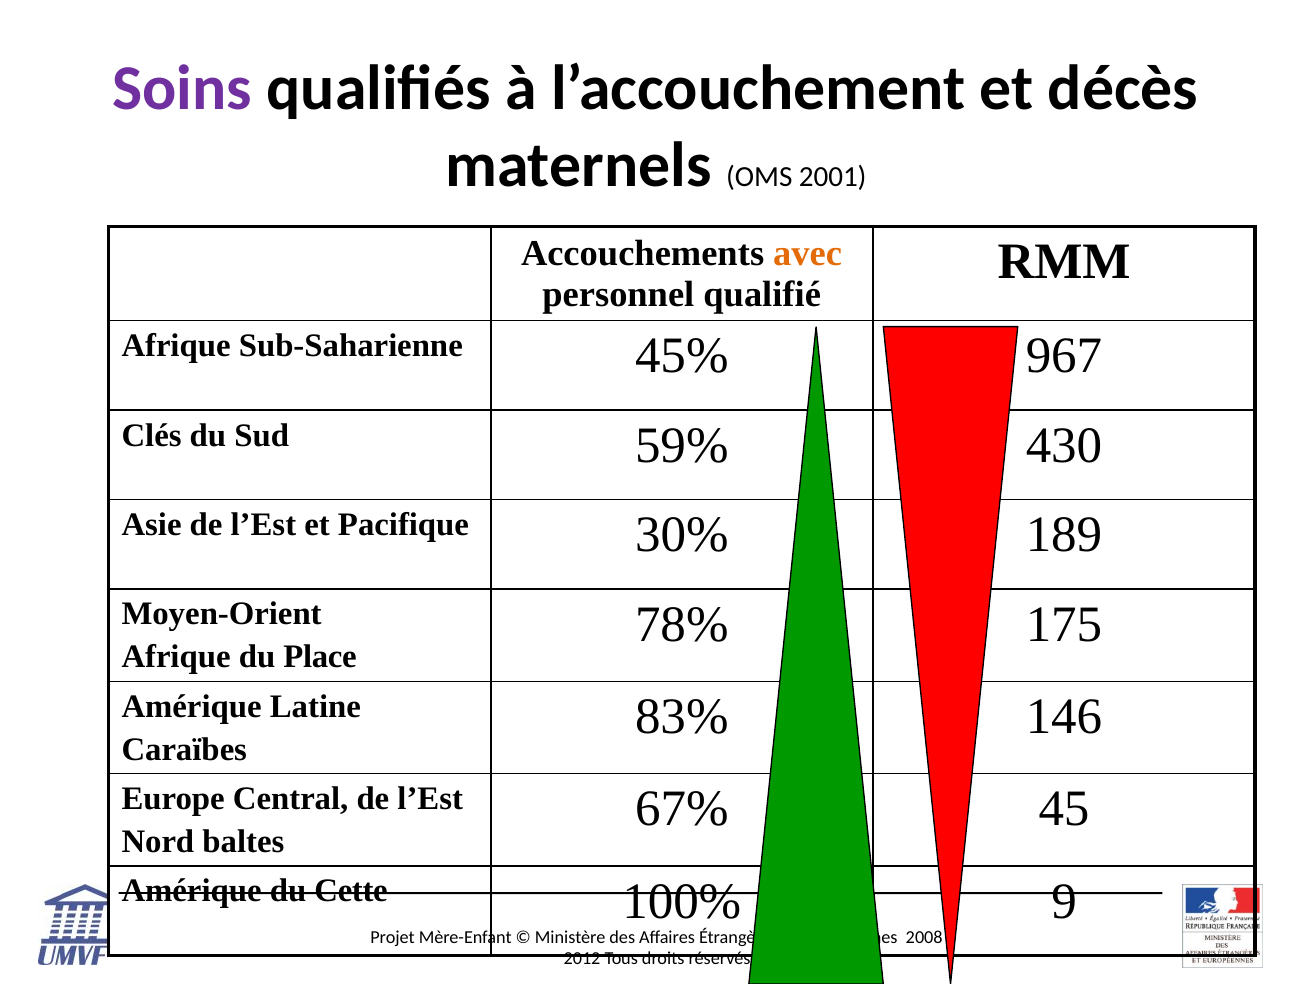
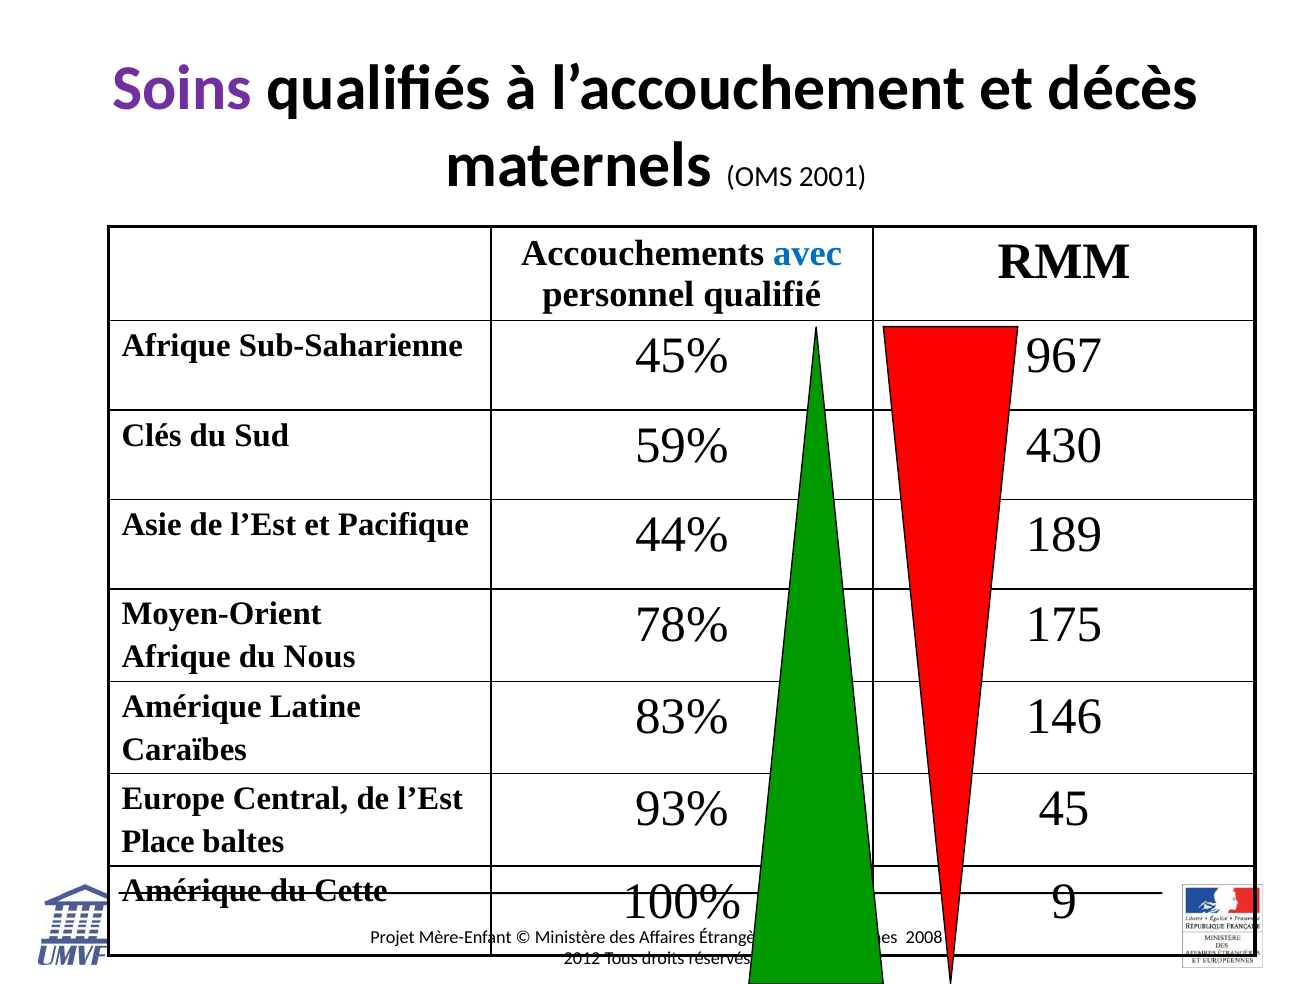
avec colour: orange -> blue (808, 254)
30%: 30% -> 44% (682, 535)
Place: Place -> Nous (320, 657)
67%: 67% -> 93% (682, 809)
Nord: Nord -> Place (158, 842)
